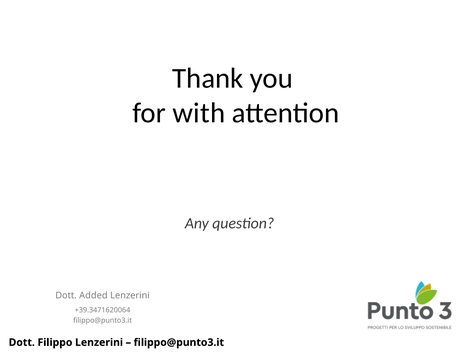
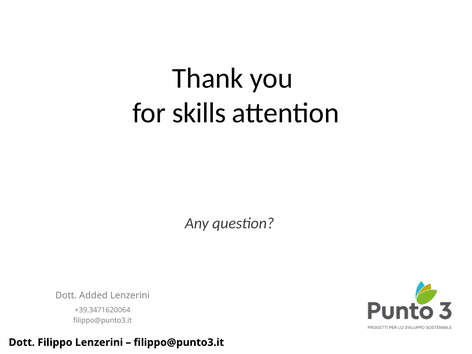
with: with -> skills (199, 113)
